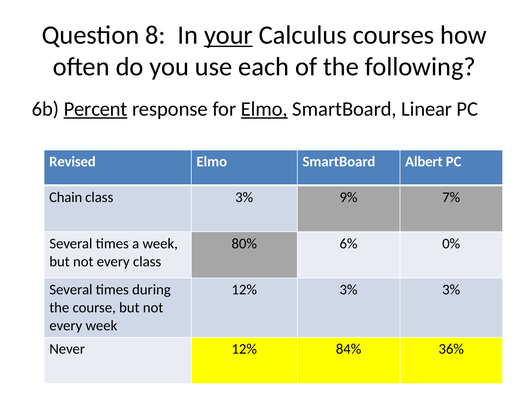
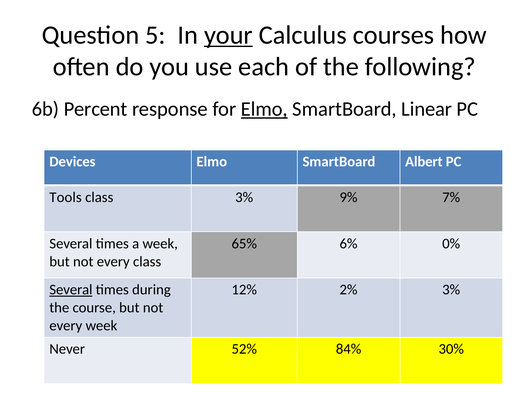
8: 8 -> 5 (155, 35)
Percent underline: present -> none (96, 109)
Revised: Revised -> Devices (72, 162)
Chain: Chain -> Tools (66, 197)
80%: 80% -> 65% (244, 243)
Several underline: none -> present (71, 290)
12% 3%: 3% -> 2% (349, 290)
Never 12%: 12% -> 52% (244, 349)
36%: 36% -> 30% (451, 349)
